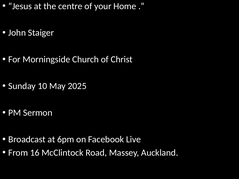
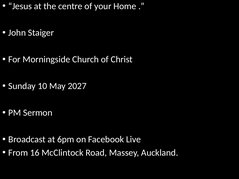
2025: 2025 -> 2027 (77, 86)
